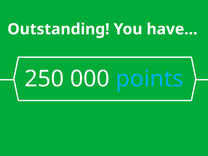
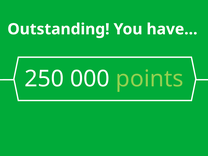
points colour: light blue -> light green (150, 79)
